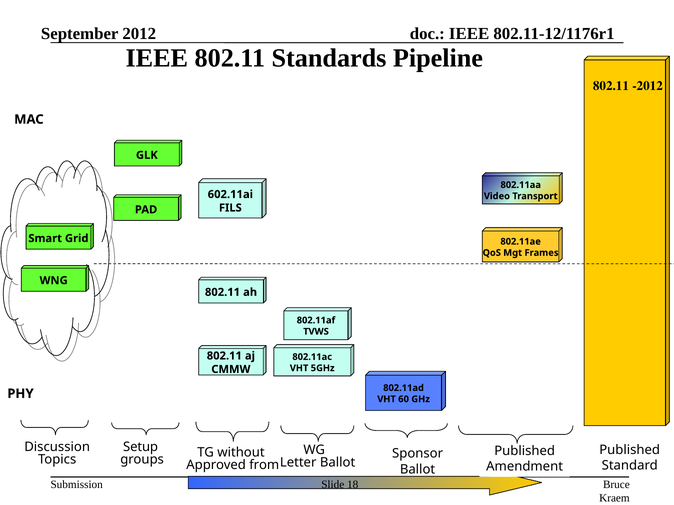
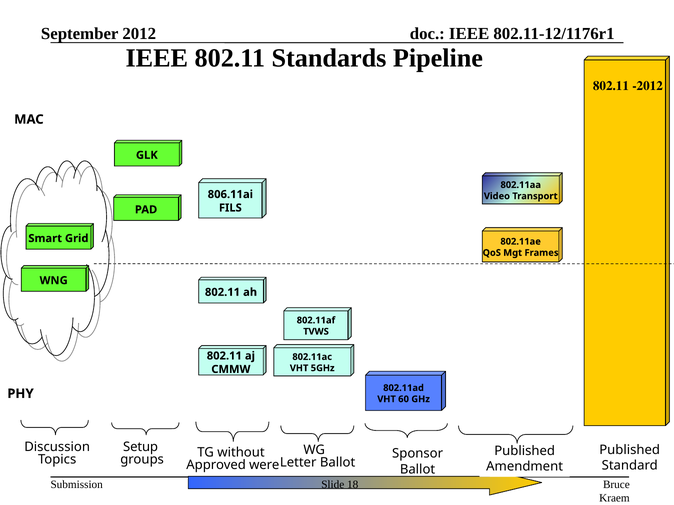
602.11ai: 602.11ai -> 806.11ai (230, 195)
from: from -> were (264, 465)
